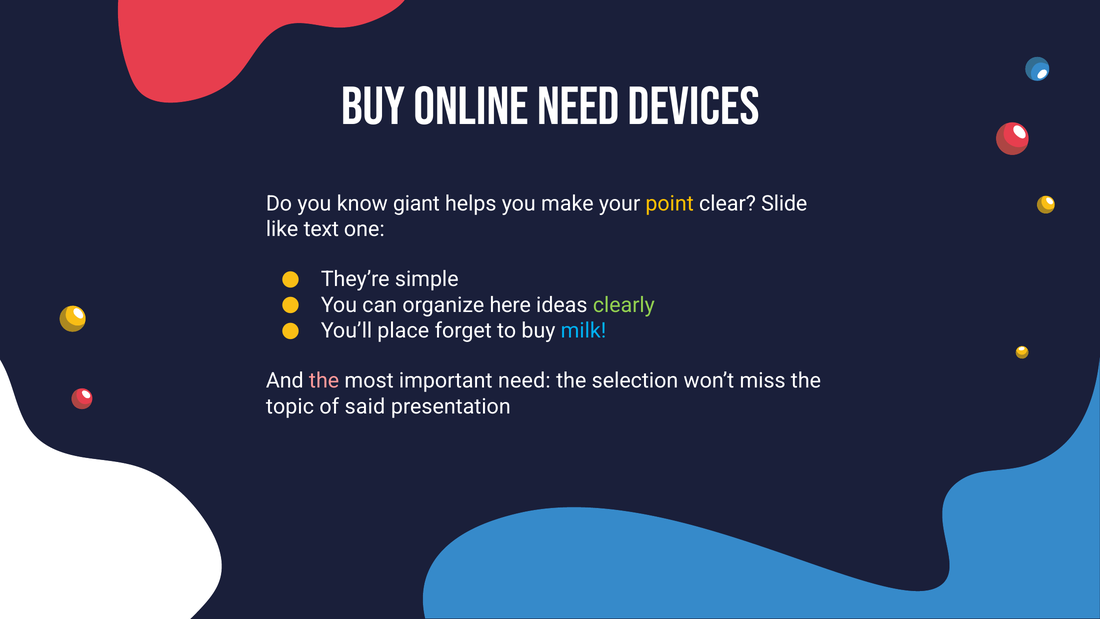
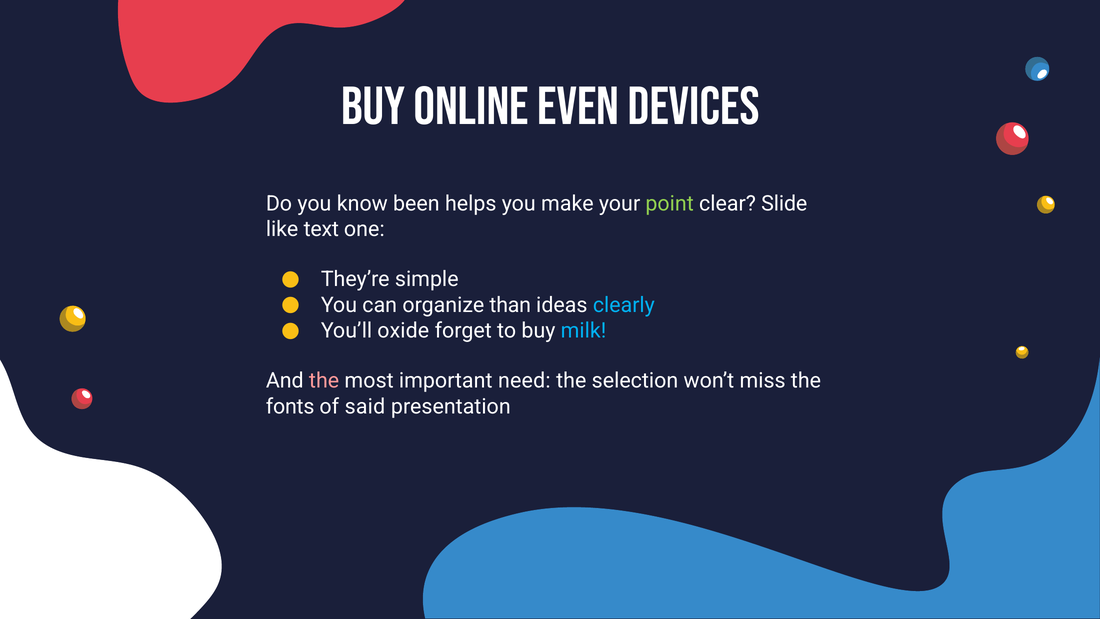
ONLINE NEED: NEED -> EVEN (578, 107)
giant: giant -> been (416, 203)
point colour: yellow -> light green (670, 203)
here: here -> than (510, 305)
clearly colour: light green -> light blue (624, 305)
place: place -> oxide (403, 331)
topic: topic -> fonts (290, 406)
